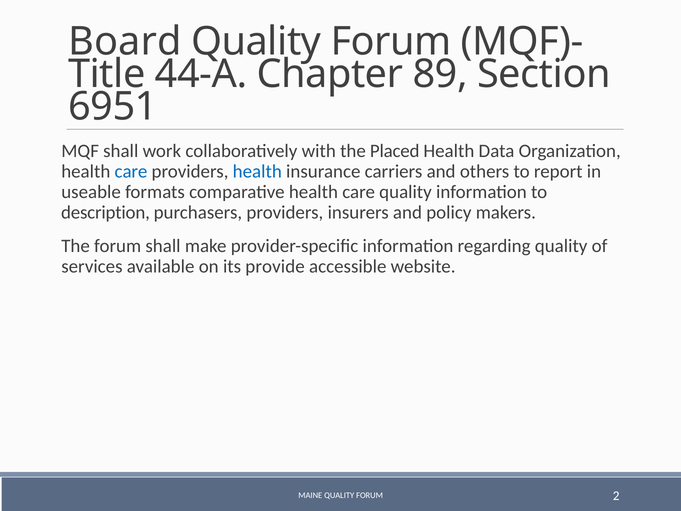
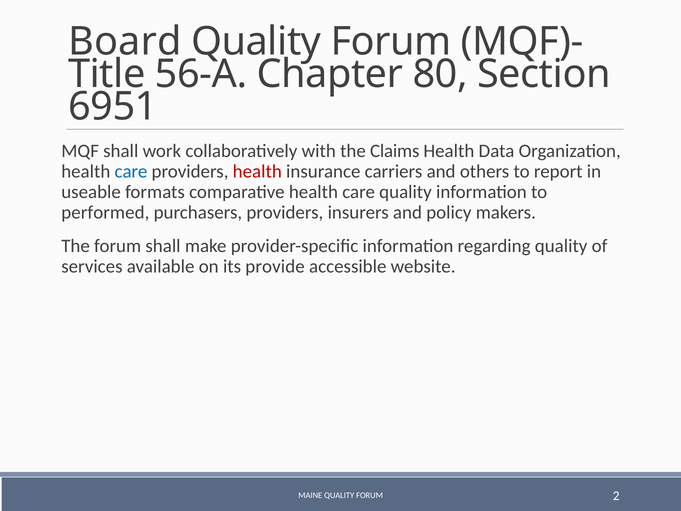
44-A: 44-A -> 56-A (201, 74)
89: 89 -> 80 (440, 74)
Placed: Placed -> Claims (395, 151)
health colour: blue -> red (257, 171)
description: description -> performed (105, 212)
